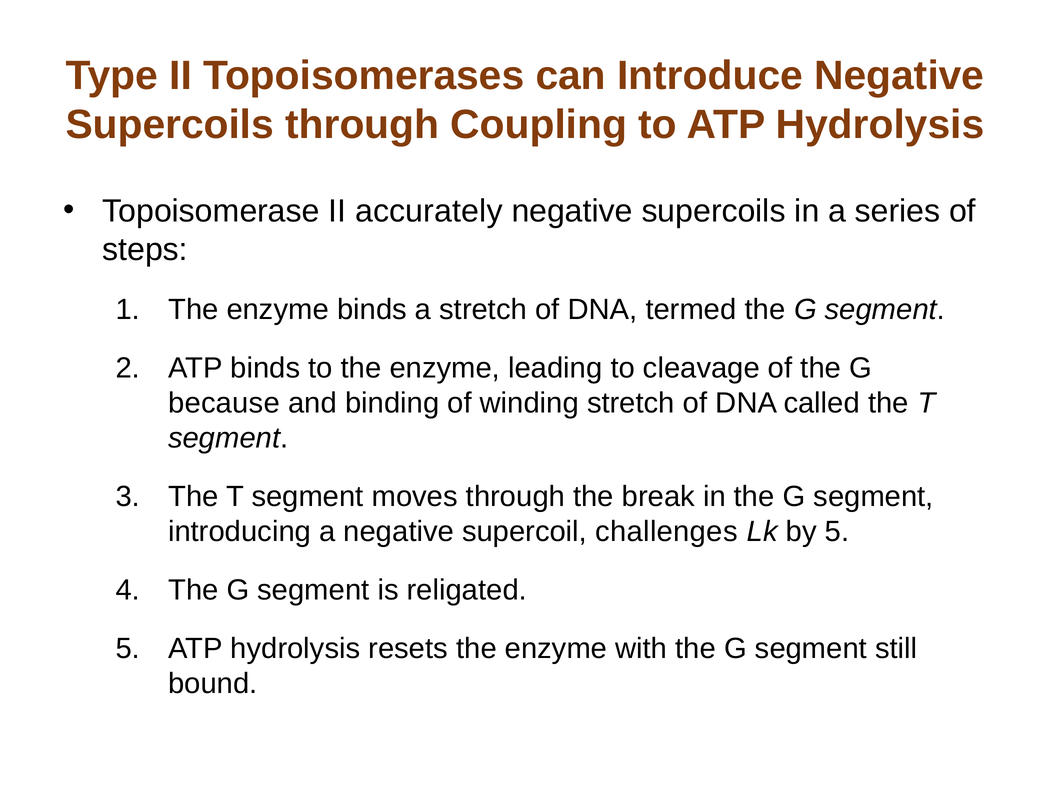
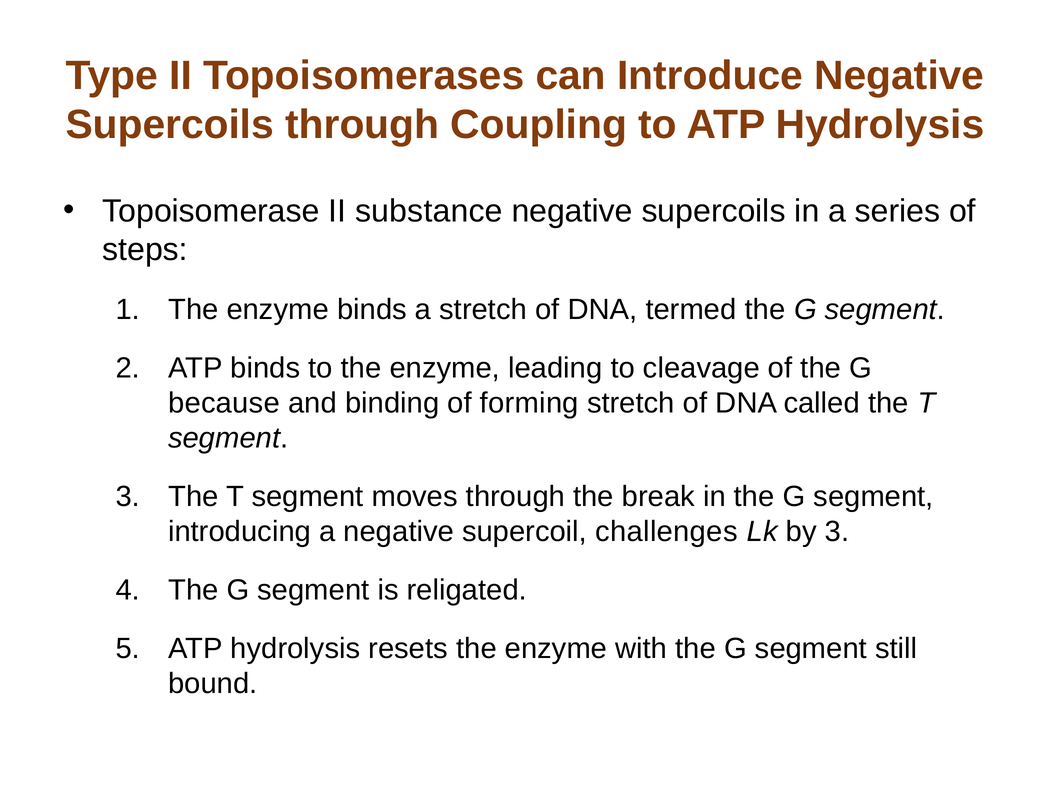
accurately: accurately -> substance (429, 211)
winding: winding -> forming (529, 403)
by 5: 5 -> 3 (837, 531)
